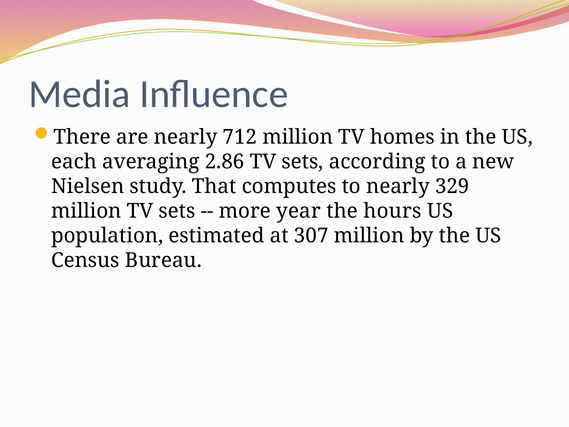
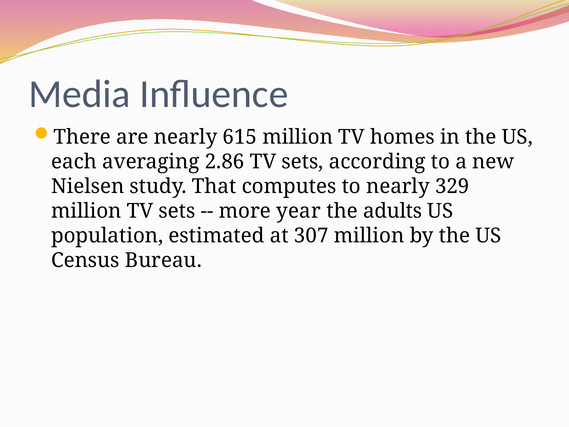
712: 712 -> 615 (240, 137)
hours: hours -> adults (393, 211)
